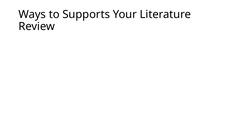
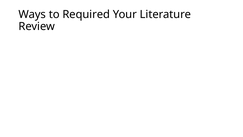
Supports: Supports -> Required (86, 14)
